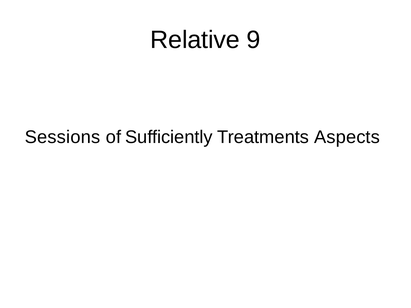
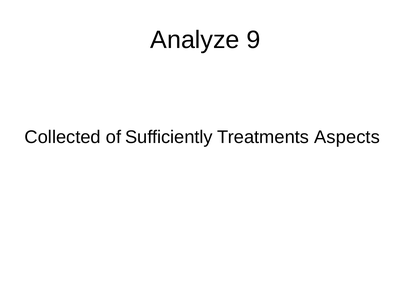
Relative: Relative -> Analyze (195, 40)
Sessions: Sessions -> Collected (63, 137)
